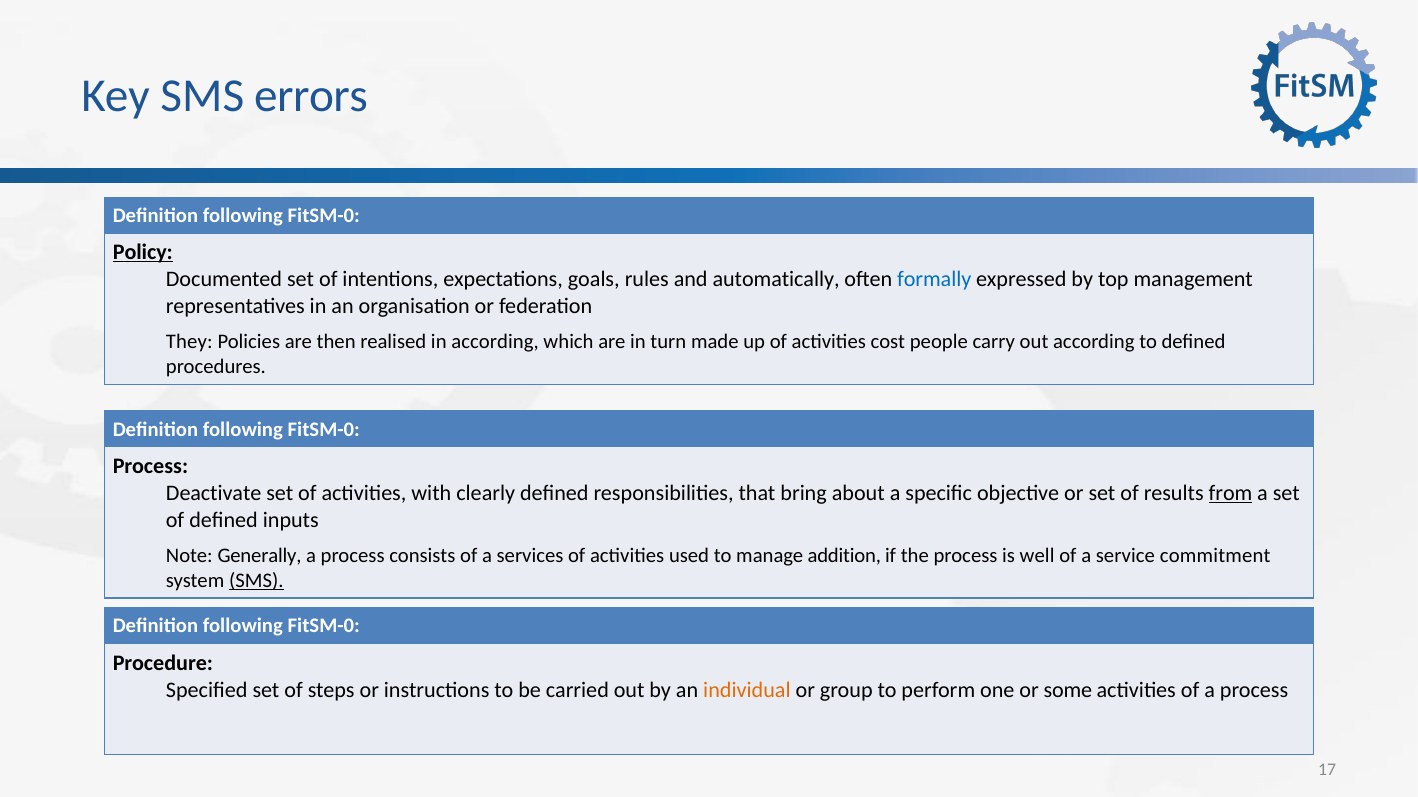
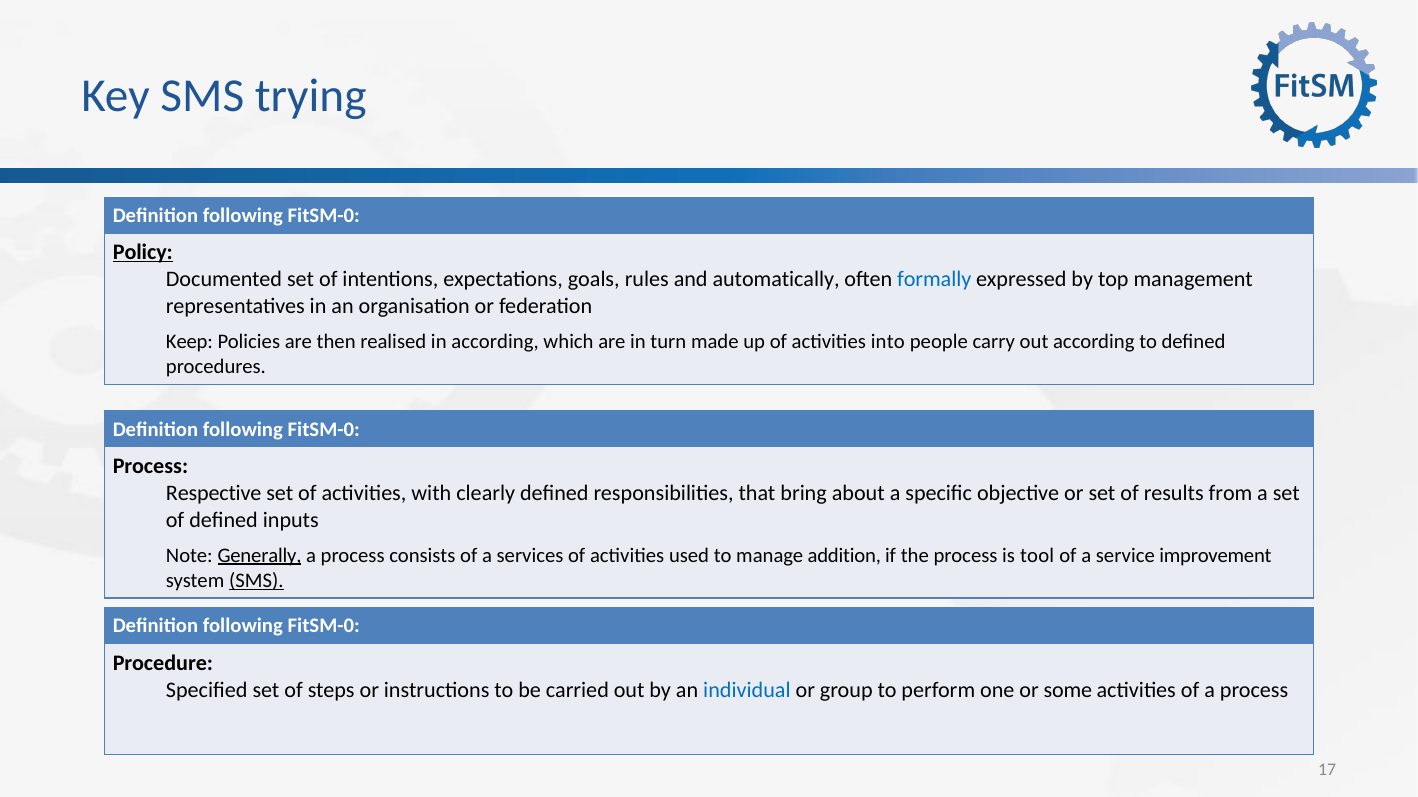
errors: errors -> trying (311, 96)
They: They -> Keep (189, 342)
cost: cost -> into (888, 342)
Deactivate: Deactivate -> Respective (214, 493)
from underline: present -> none (1230, 493)
Generally underline: none -> present (260, 556)
well: well -> tool (1037, 556)
commitment: commitment -> improvement (1215, 556)
individual colour: orange -> blue (747, 691)
